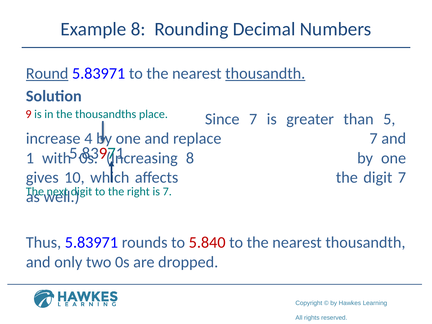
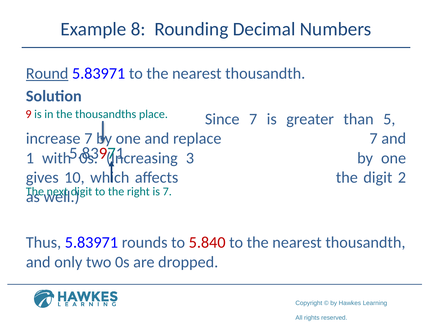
thousandth underline: present -> none (265, 73)
increase 4: 4 -> 7 (88, 139)
Increasing 8: 8 -> 3 (190, 158)
digit 7: 7 -> 2 (402, 177)
